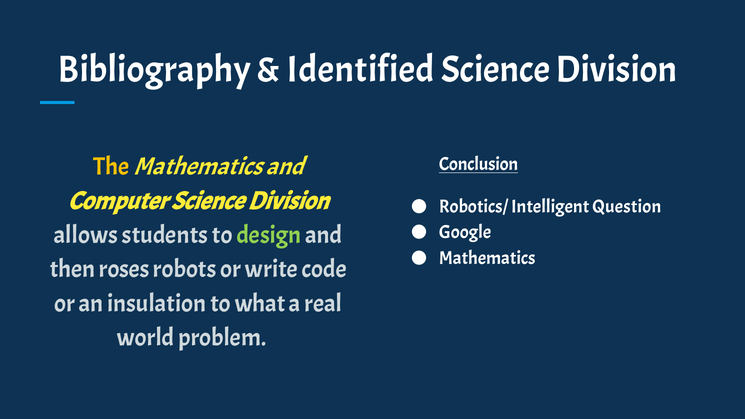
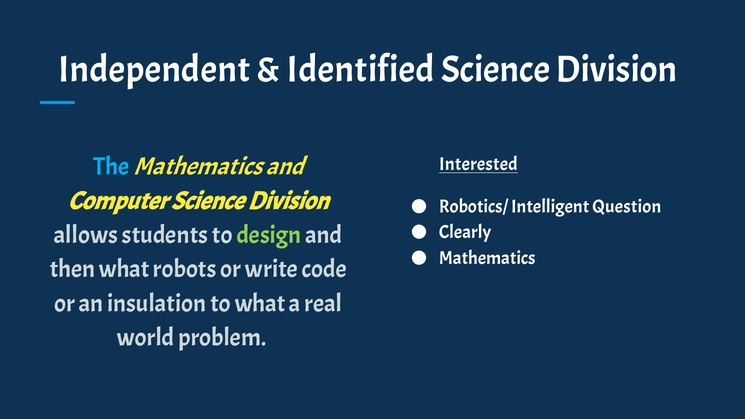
Bibliography: Bibliography -> Independent (154, 70)
The colour: yellow -> light blue (111, 166)
Conclusion: Conclusion -> Interested (478, 164)
Google: Google -> Clearly (465, 232)
then roses: roses -> what (124, 269)
